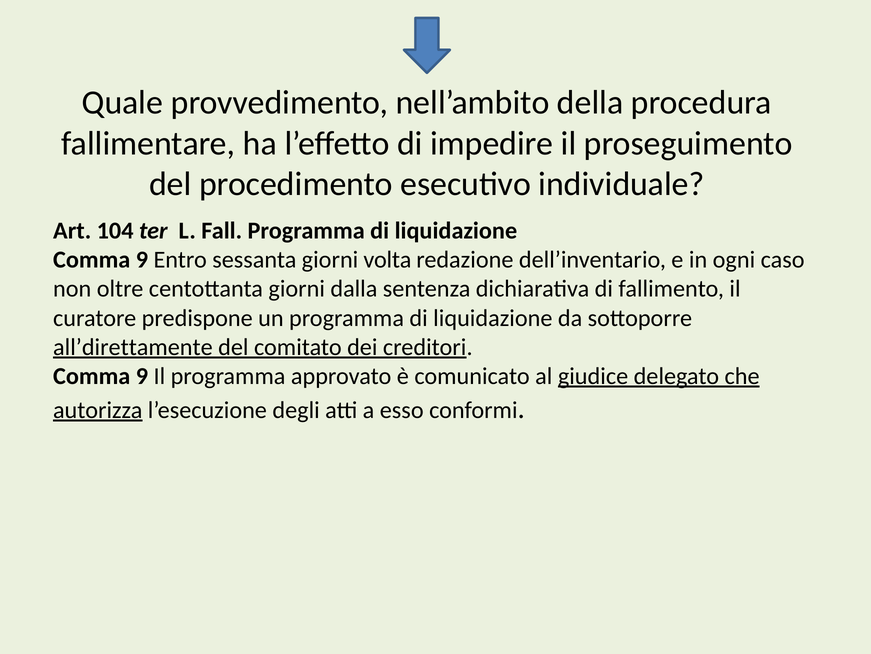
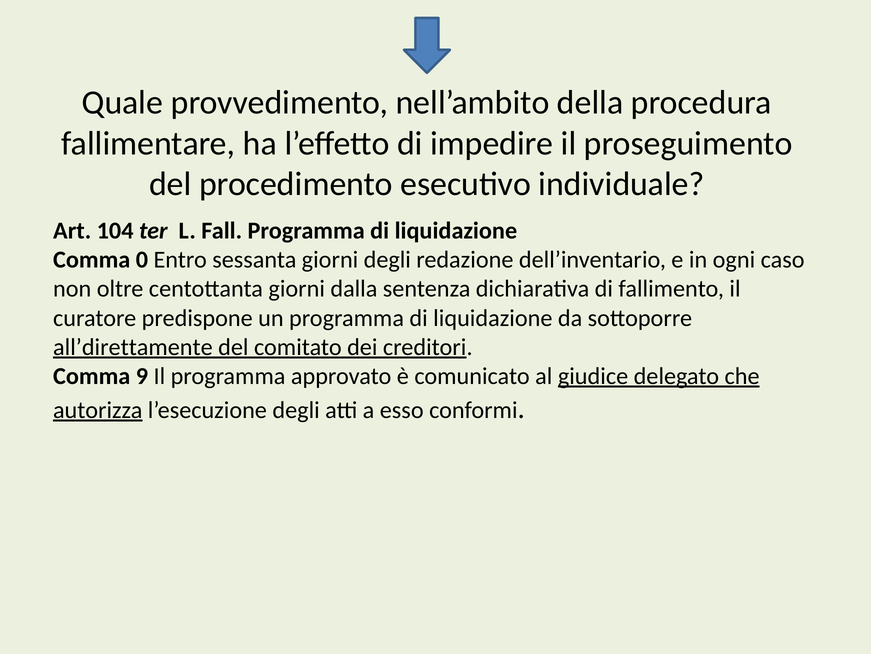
9: 9 -> 0 (142, 260)
giorni volta: volta -> degli (387, 260)
